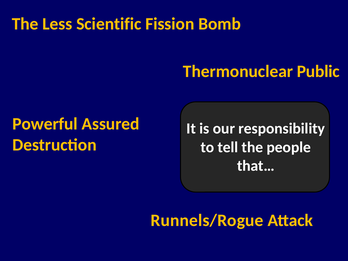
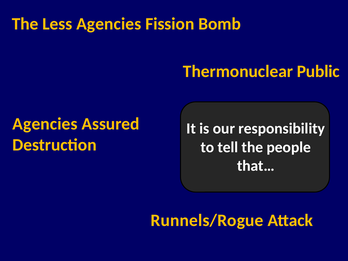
Less Scientific: Scientific -> Agencies (109, 24)
Powerful: Powerful -> Agencies (45, 124)
